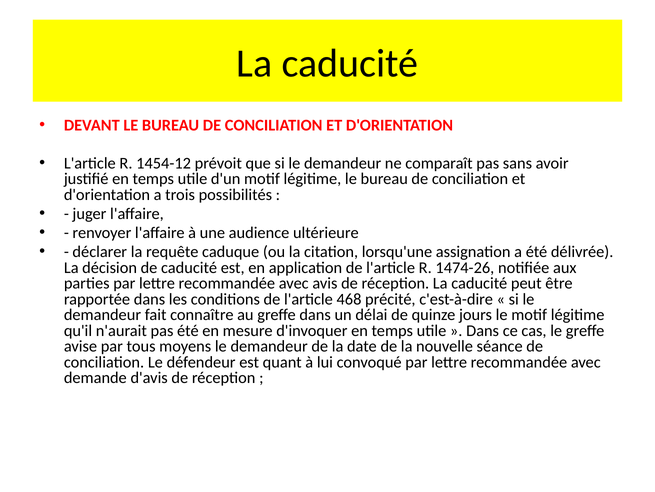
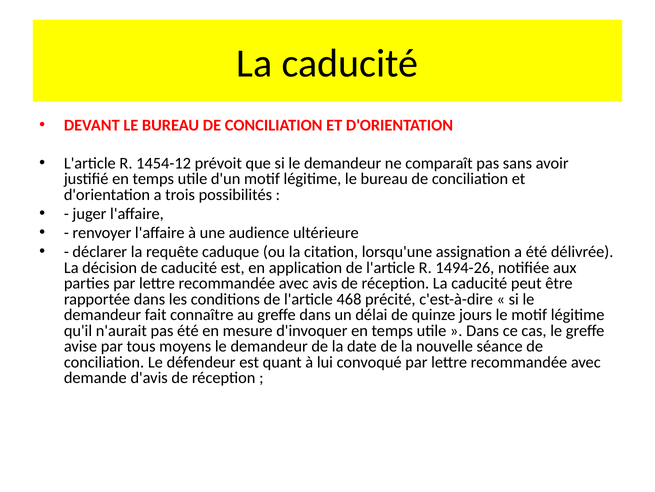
1474-26: 1474-26 -> 1494-26 (465, 267)
